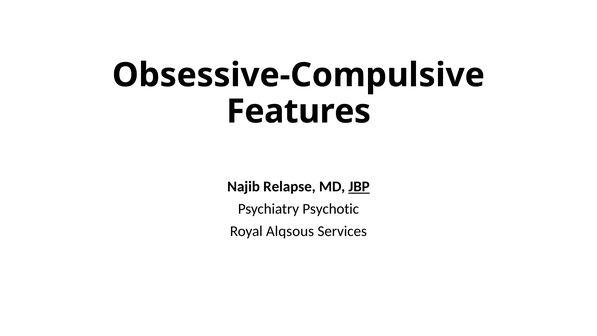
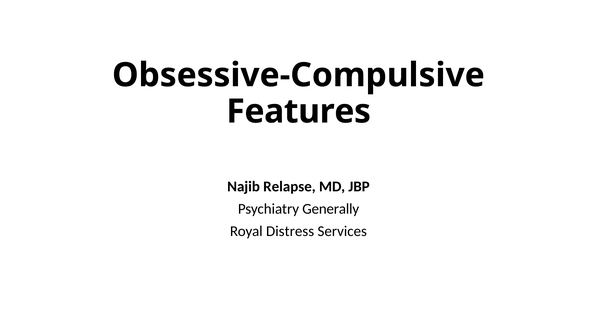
JBP underline: present -> none (359, 187)
Psychotic: Psychotic -> Generally (331, 209)
Alqsous: Alqsous -> Distress (290, 231)
